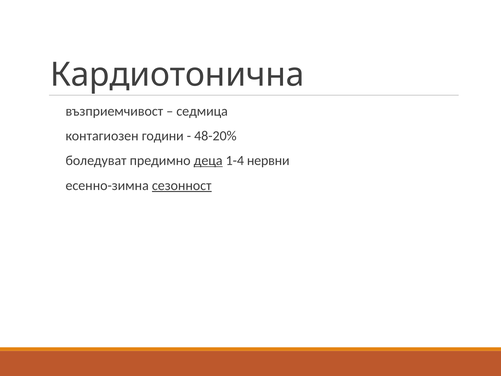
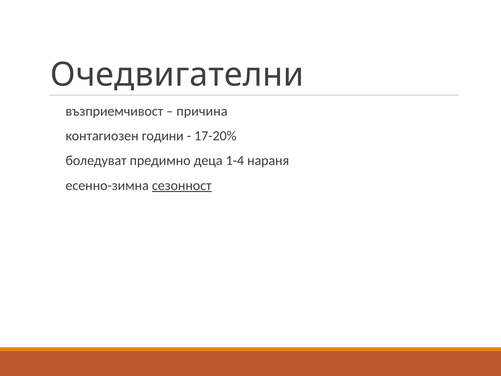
Кардиотонична: Кардиотонична -> Очедвигателни (177, 75)
седмица: седмица -> причина (202, 111)
48-20%: 48-20% -> 17-20% (215, 136)
деца underline: present -> none (208, 161)
нервни: нервни -> нараня (268, 161)
